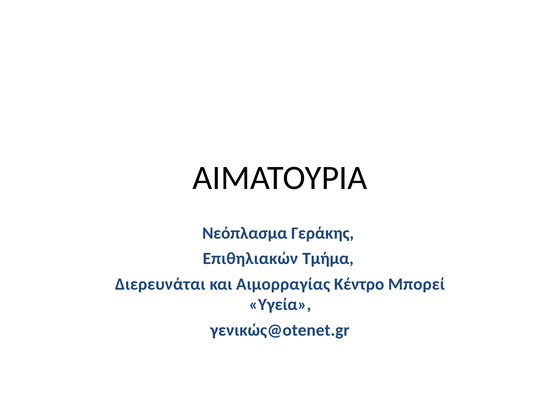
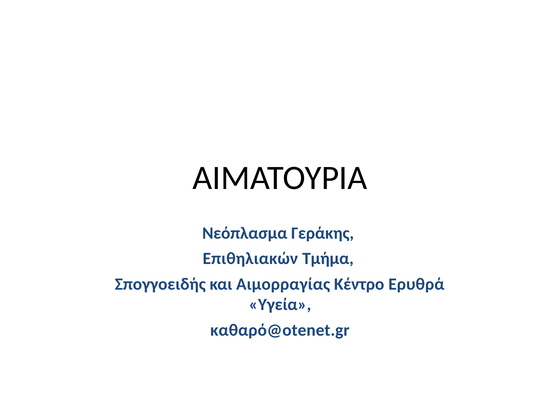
Διερευνάται: Διερευνάται -> Σπογγοειδής (160, 284)
Μπορεί: Μπορεί -> Ερυθρά (416, 284)
γενικώς@otenet.gr: γενικώς@otenet.gr -> καθαρό@otenet.gr (280, 330)
